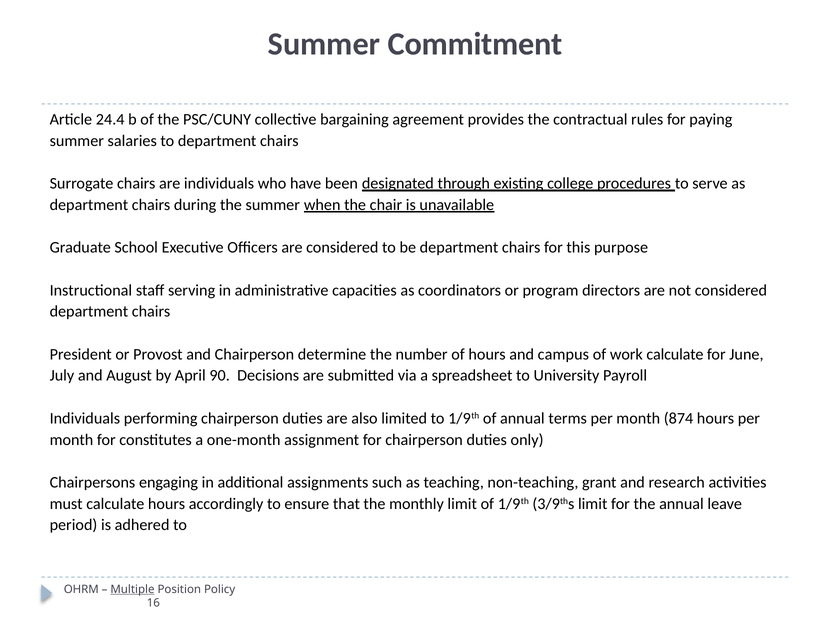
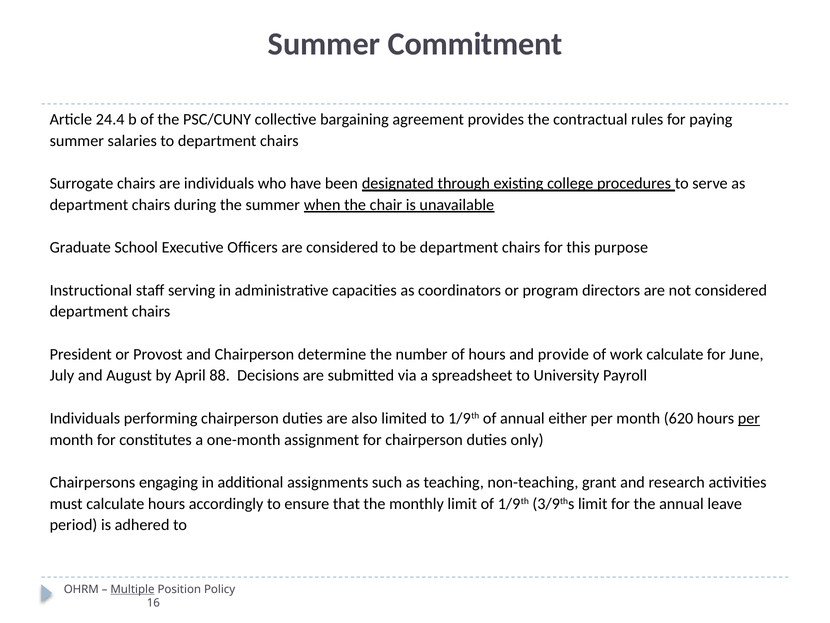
campus: campus -> provide (563, 354)
90: 90 -> 88 (220, 375)
terms: terms -> either (568, 418)
874: 874 -> 620 (679, 418)
per underline: none -> present (749, 418)
